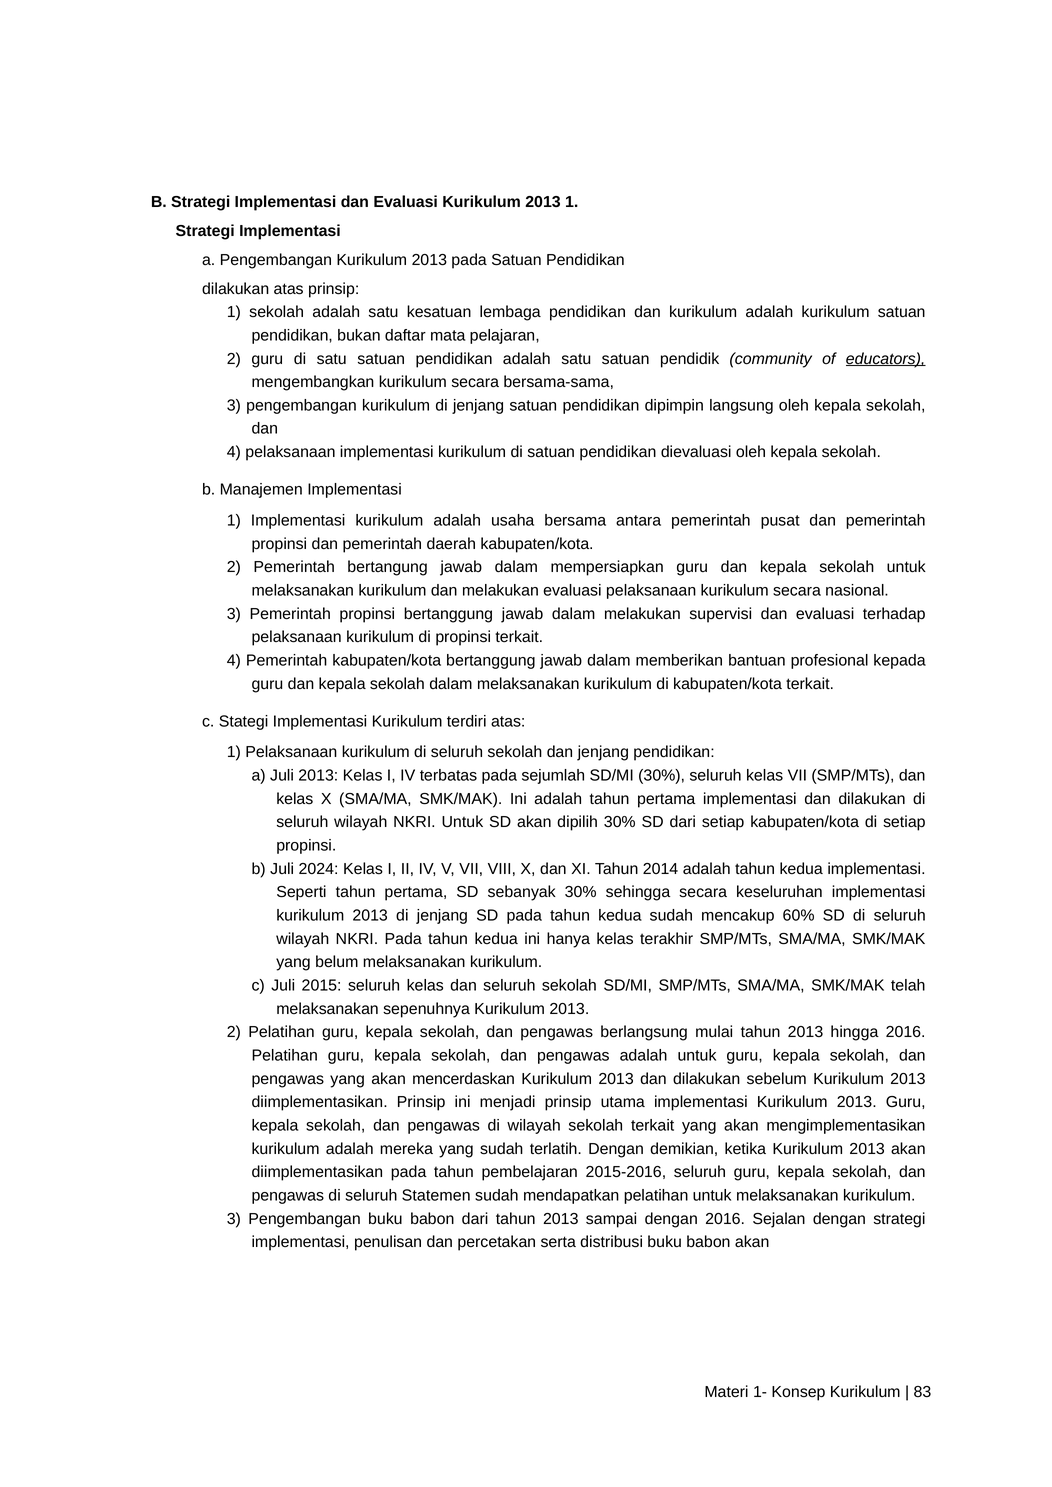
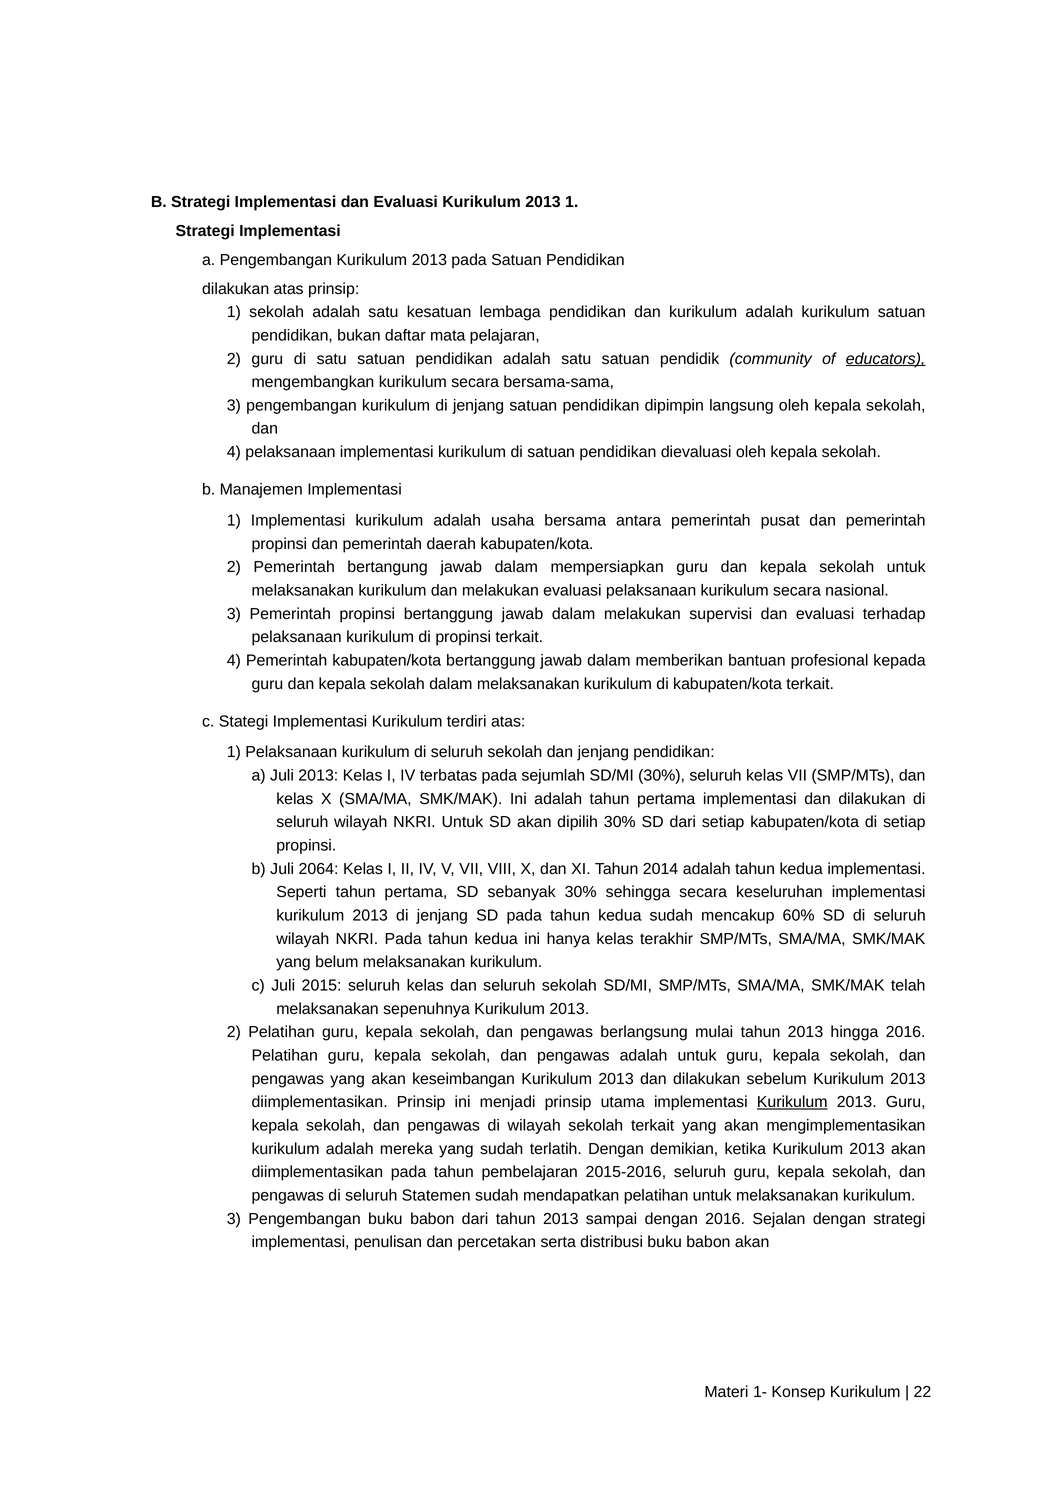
2024: 2024 -> 2064 (319, 869)
mencerdaskan: mencerdaskan -> keseimbangan (464, 1079)
Kurikulum underline: none -> present (792, 1102)
83: 83 -> 22 (922, 1392)
